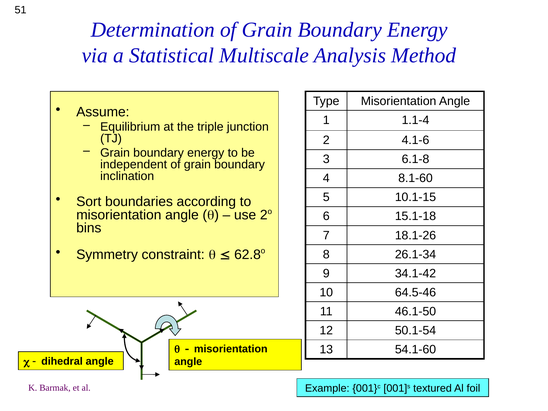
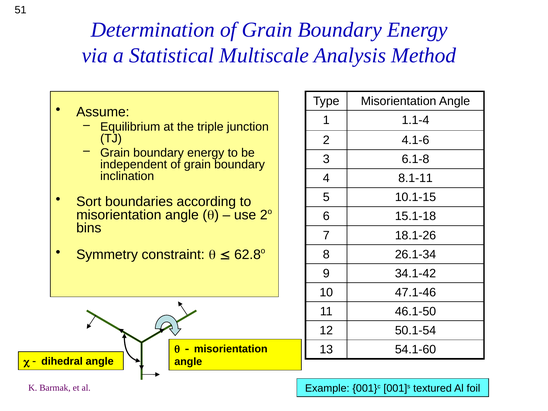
8.1-60: 8.1-60 -> 8.1-11 (415, 178)
64.5-46: 64.5-46 -> 47.1-46 (416, 292)
